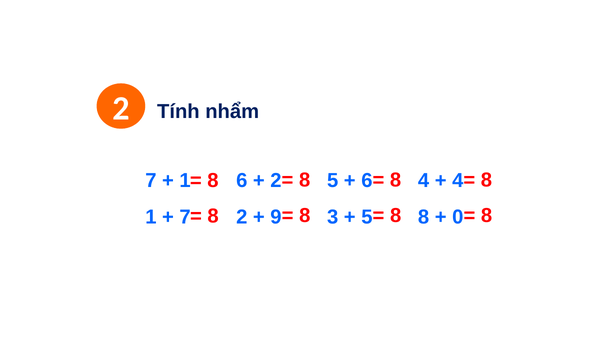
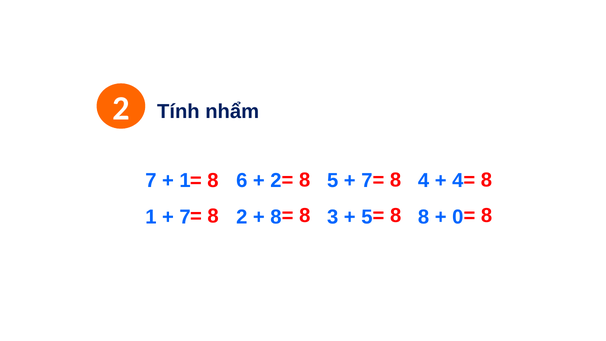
6: 6 -> 7 (367, 180)
9: 9 -> 8 (276, 217)
